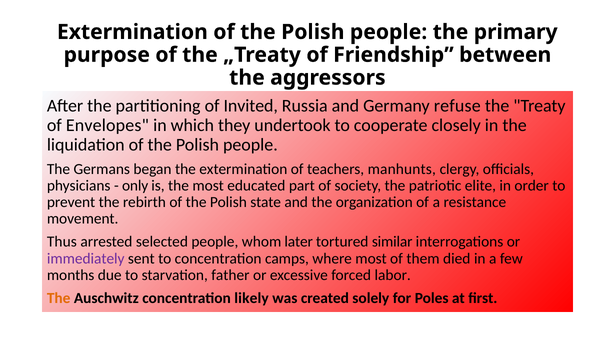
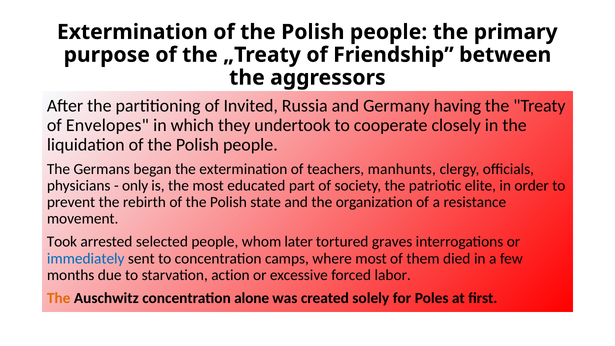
refuse: refuse -> having (457, 106)
Thus: Thus -> Took (62, 242)
similar: similar -> graves (392, 242)
immediately colour: purple -> blue (86, 258)
father: father -> action (230, 275)
likely: likely -> alone (252, 298)
